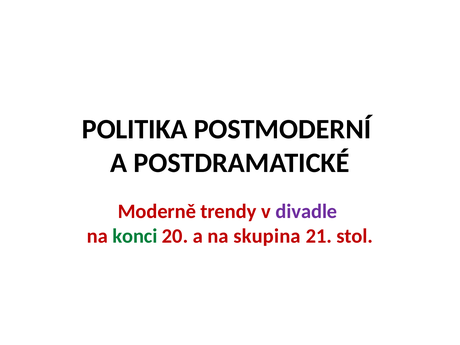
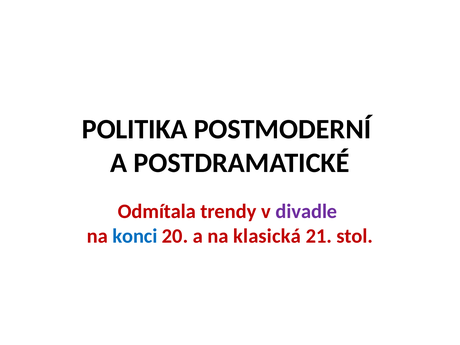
Moderně: Moderně -> Odmítala (157, 211)
konci colour: green -> blue (135, 236)
skupina: skupina -> klasická (267, 236)
